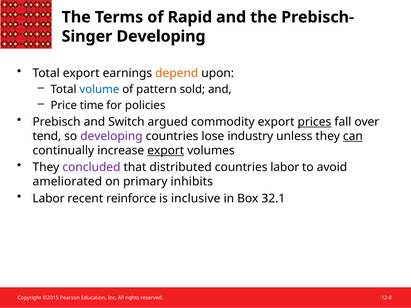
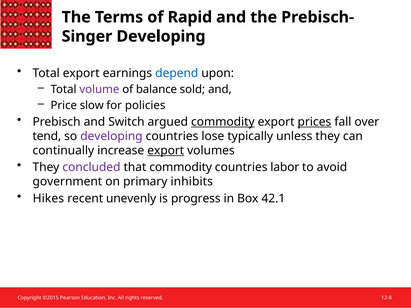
depend colour: orange -> blue (177, 73)
volume colour: blue -> purple (99, 89)
pattern: pattern -> balance (156, 89)
time: time -> slow (92, 105)
commodity underline: none -> present (223, 122)
industry: industry -> typically (250, 136)
can underline: present -> none (353, 136)
that distributed: distributed -> commodity (181, 167)
ameliorated: ameliorated -> government (67, 182)
Labor: Labor -> Hikes (48, 199)
reinforce: reinforce -> unevenly (131, 199)
inclusive: inclusive -> progress (196, 199)
32.1: 32.1 -> 42.1 (273, 199)
